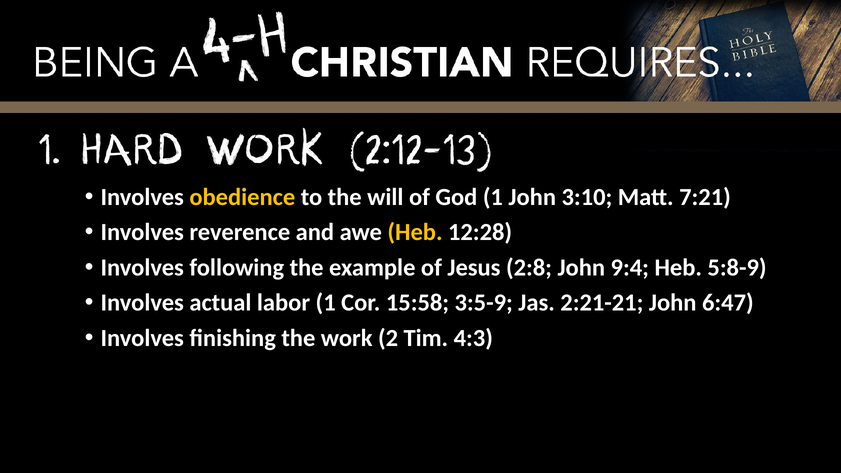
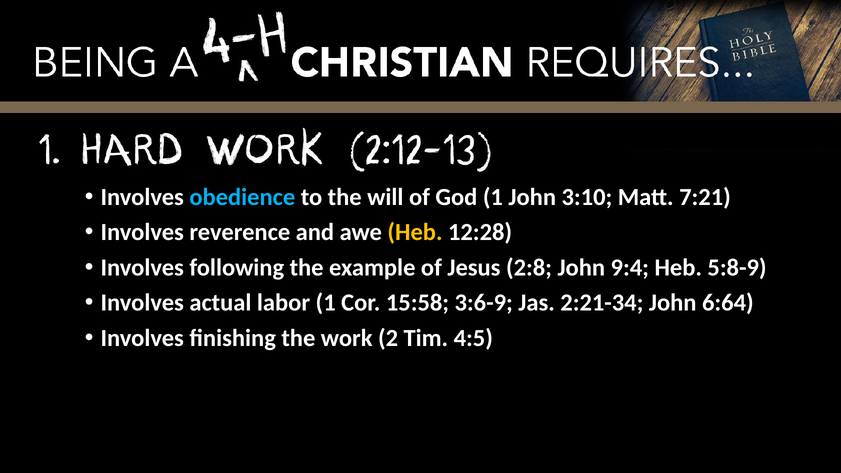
obedience colour: yellow -> light blue (242, 197)
3:5-9: 3:5-9 -> 3:6-9 (484, 303)
2:21-21: 2:21-21 -> 2:21-34 (602, 303)
6:47: 6:47 -> 6:64 (728, 303)
4:3: 4:3 -> 4:5 (473, 338)
